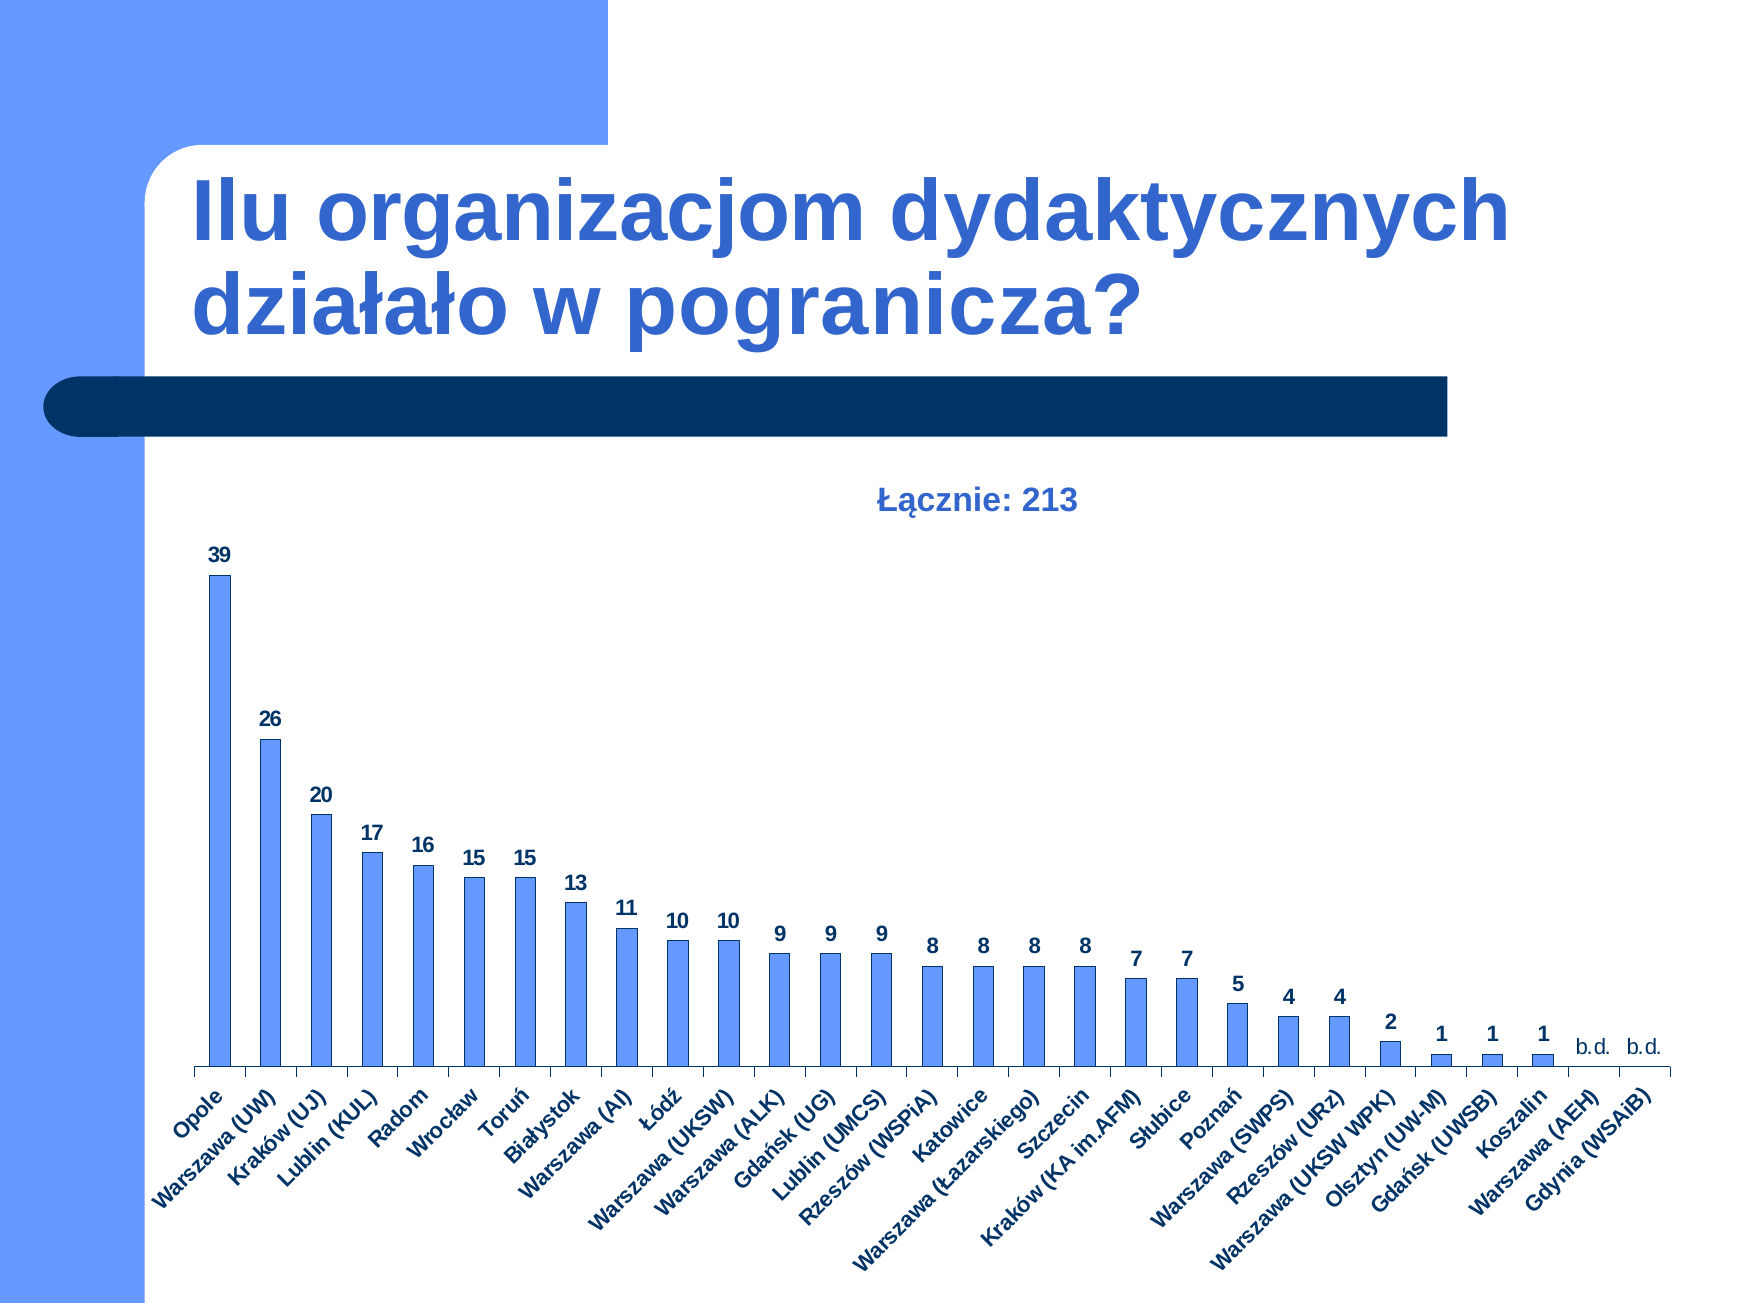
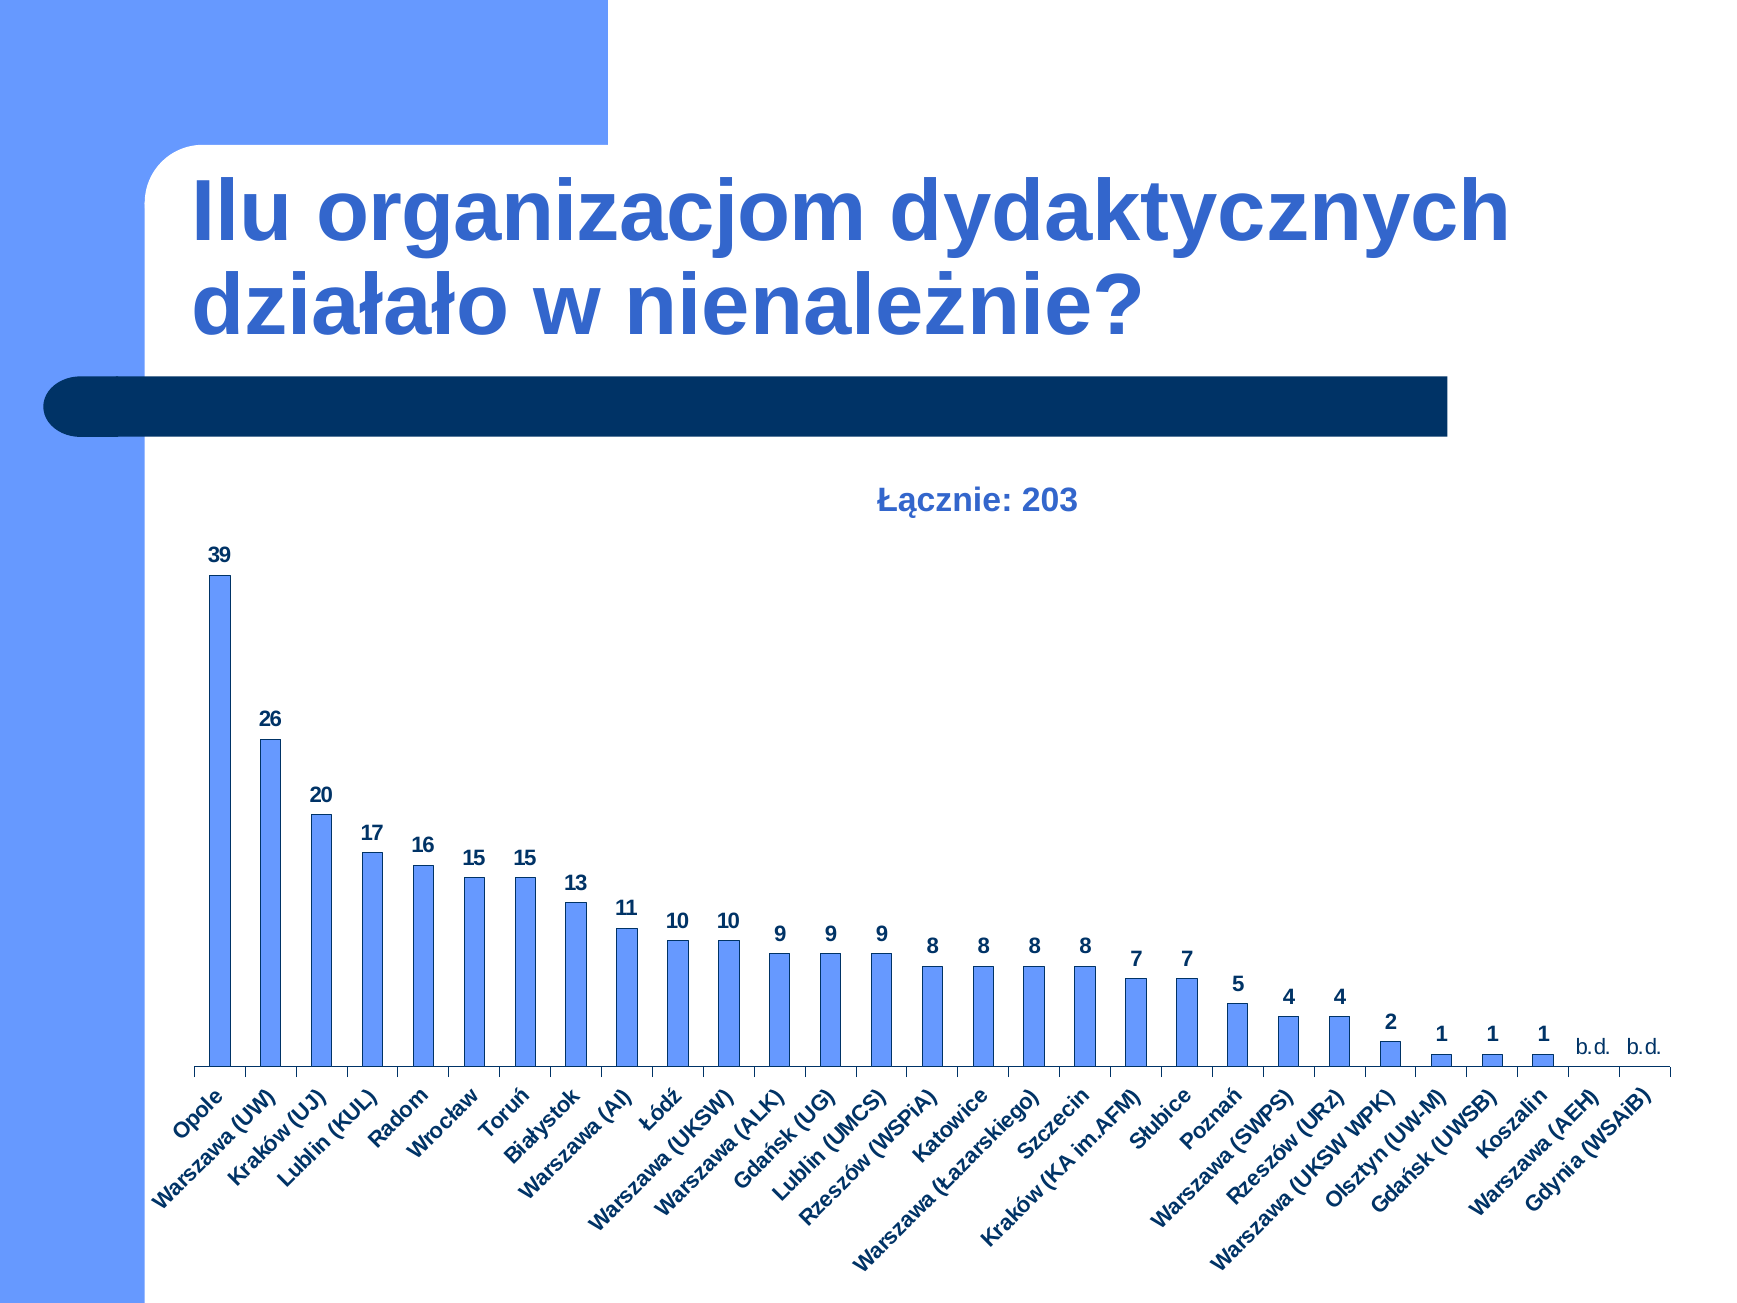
pogranicza: pogranicza -> nienależnie (885, 306)
213: 213 -> 203 (1050, 500)
